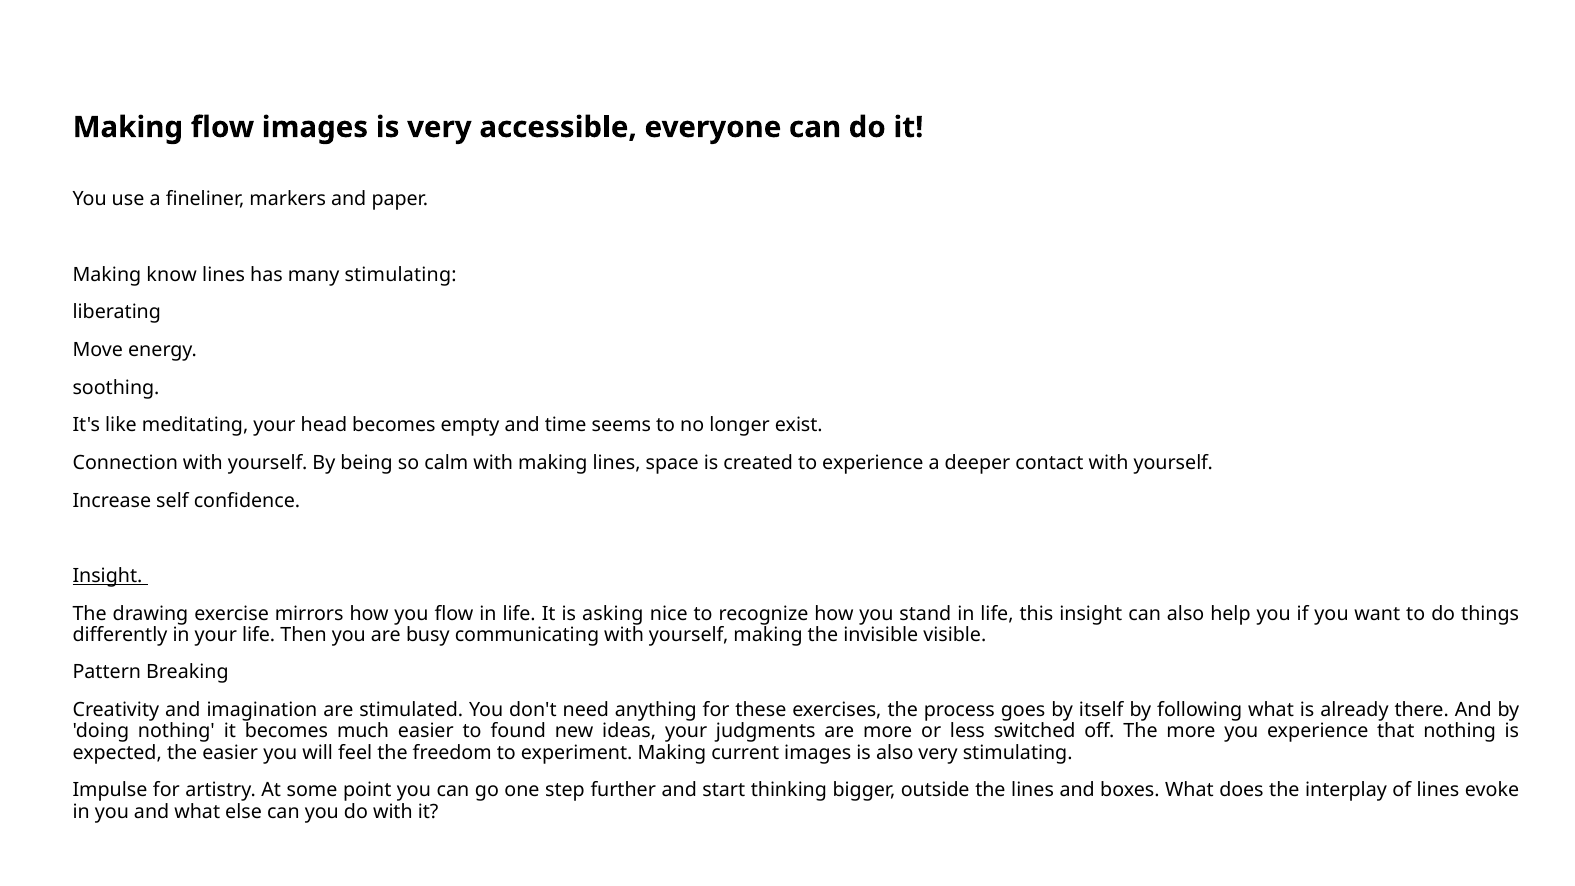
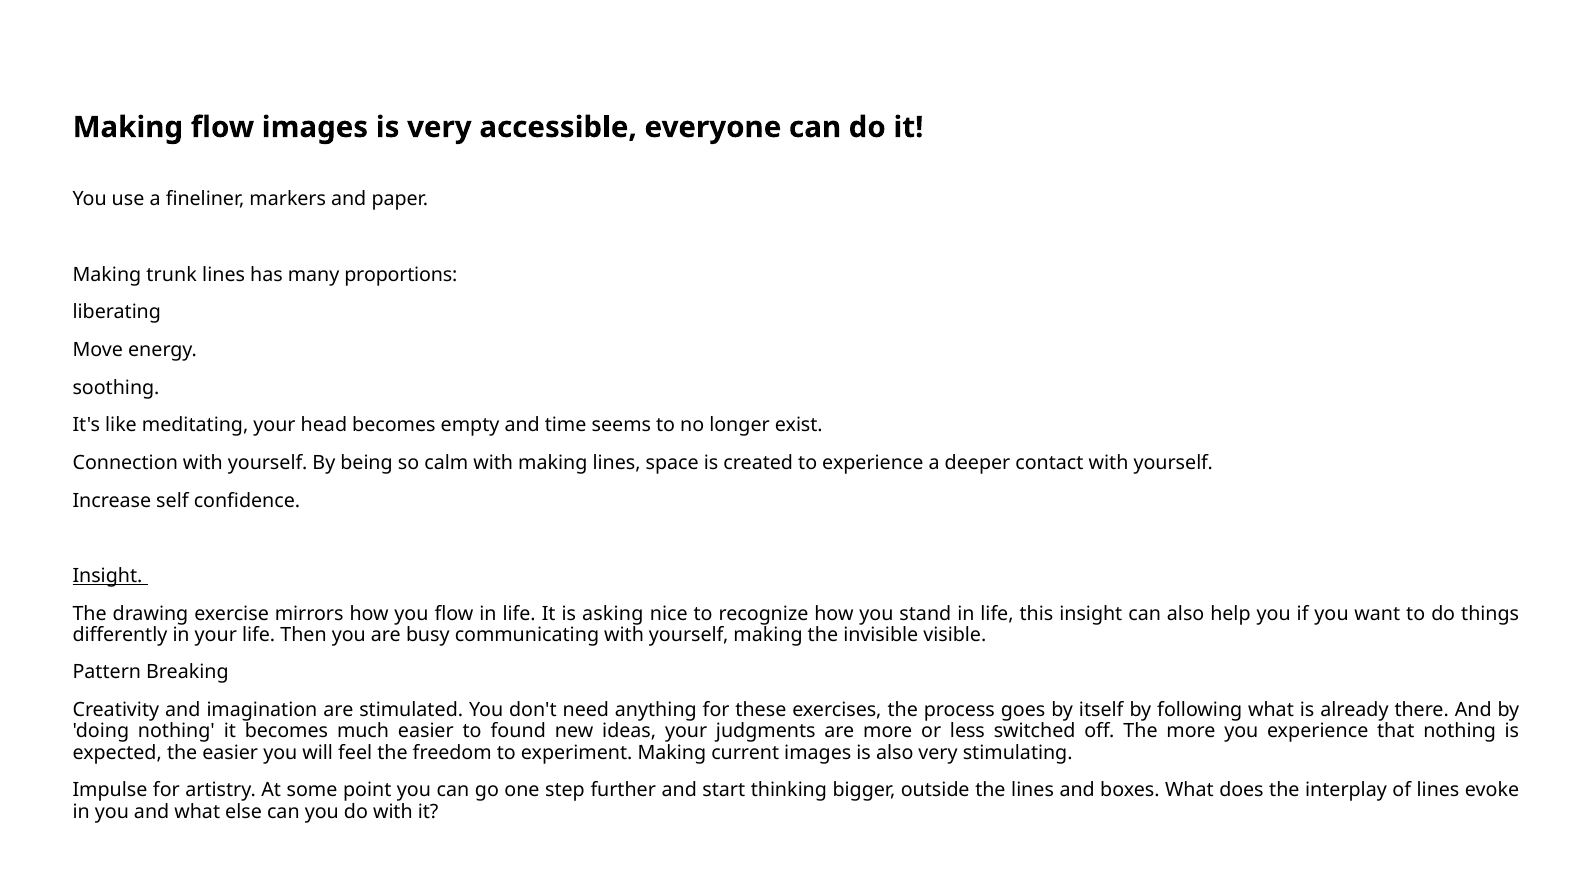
know: know -> trunk (172, 274)
many stimulating: stimulating -> proportions (401, 274)
